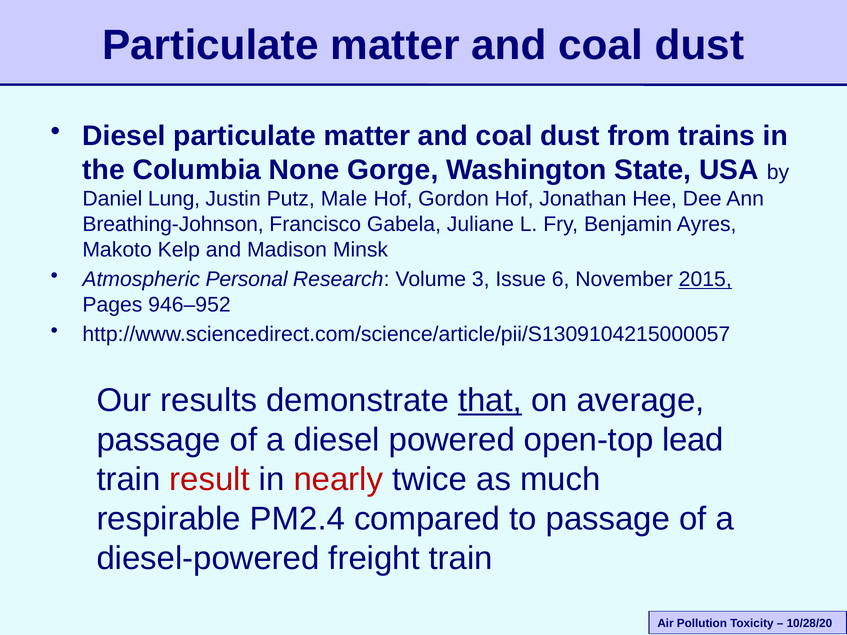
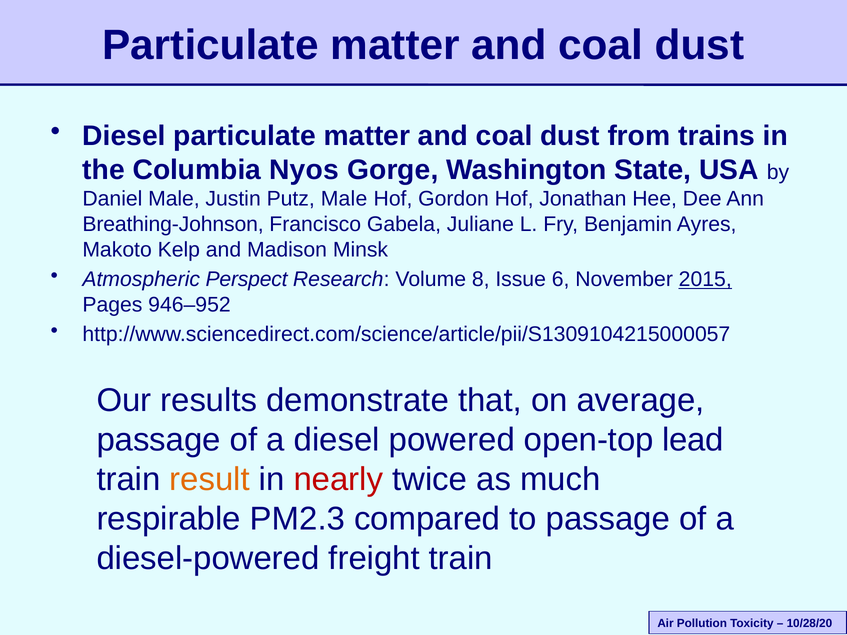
None: None -> Nyos (304, 170)
Daniel Lung: Lung -> Male (174, 199)
Personal: Personal -> Perspect (247, 280)
3: 3 -> 8 (481, 280)
that underline: present -> none (490, 400)
result colour: red -> orange (210, 479)
PM2.4: PM2.4 -> PM2.3 (297, 519)
